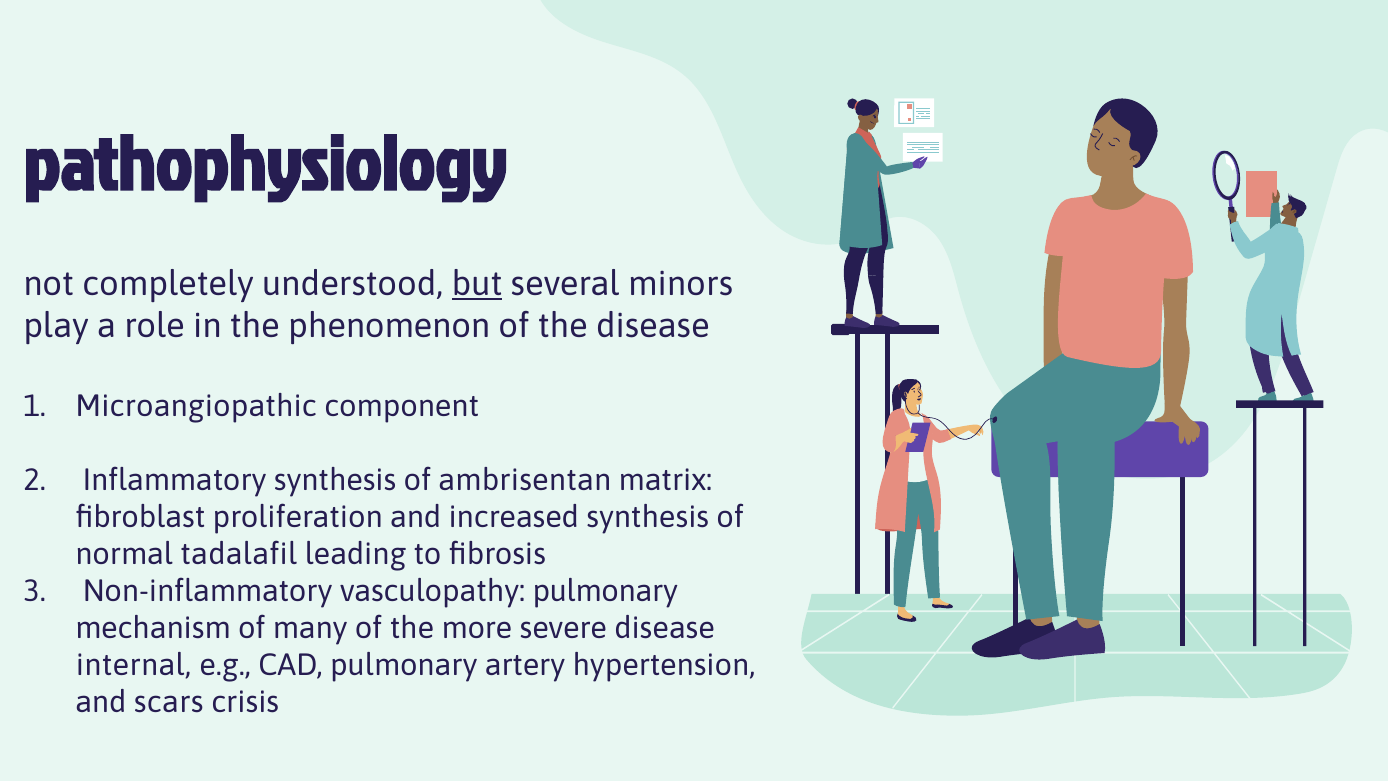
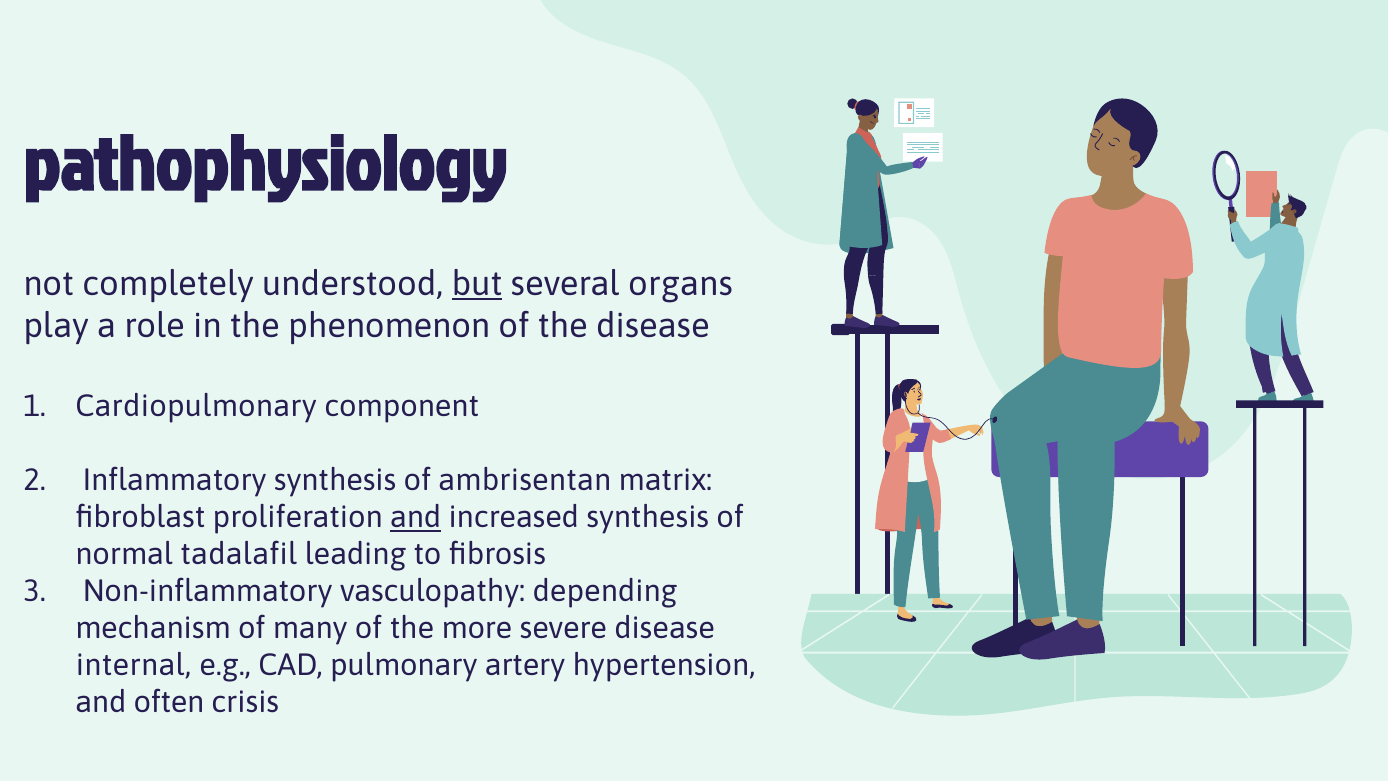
minors: minors -> organs (681, 284)
Microangiopathic: Microangiopathic -> Cardiopulmonary (196, 406)
and underline: none -> present (416, 517)
vasculopathy pulmonary: pulmonary -> depending (605, 591)
scars: scars -> often (169, 702)
